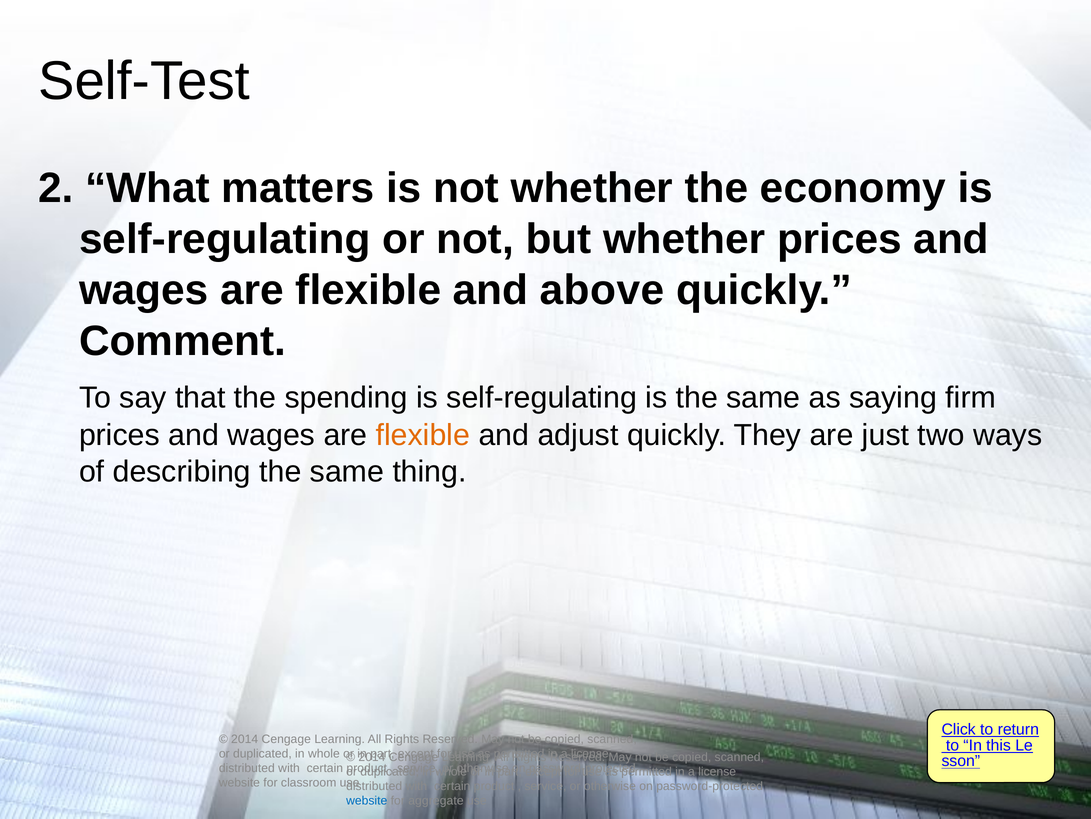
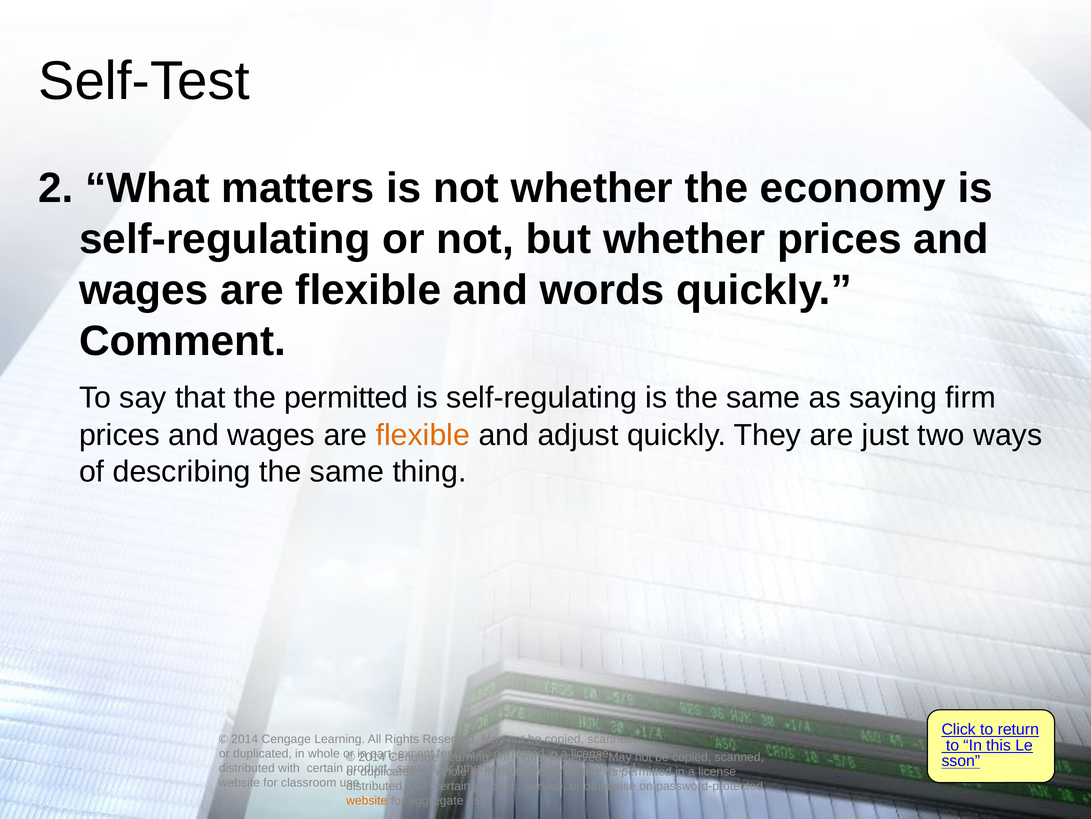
above: above -> words (602, 290)
the spending: spending -> permitted (346, 397)
website colour: blue -> orange (367, 800)
